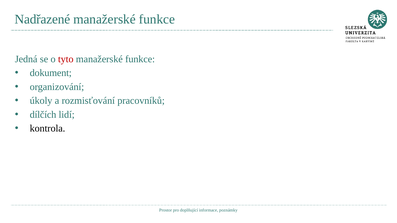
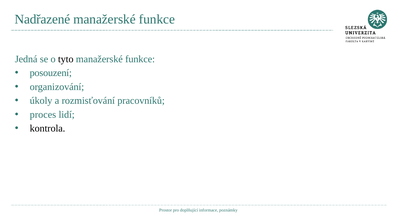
tyto colour: red -> black (66, 59)
dokument: dokument -> posouzení (51, 73)
dílčích: dílčích -> proces (43, 115)
